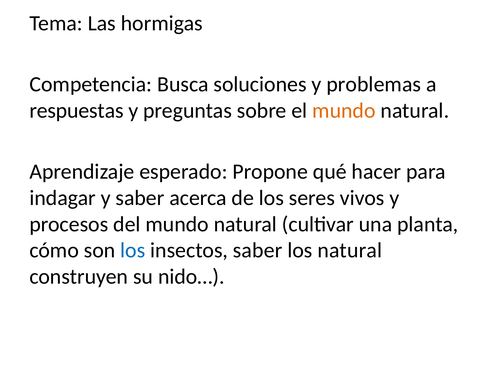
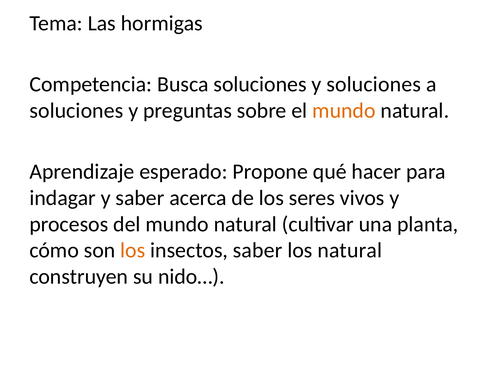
y problemas: problemas -> soluciones (374, 85)
respuestas: respuestas -> soluciones (76, 111)
los colour: blue -> orange (133, 251)
